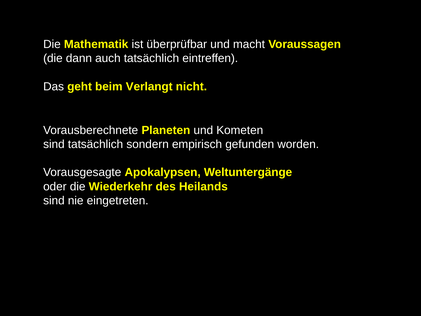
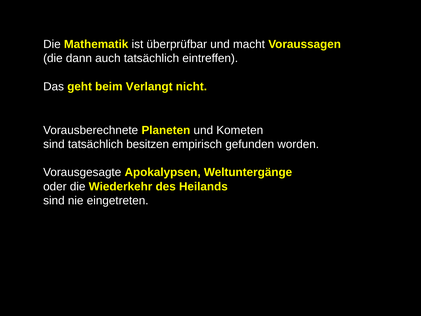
sondern: sondern -> besitzen (148, 144)
